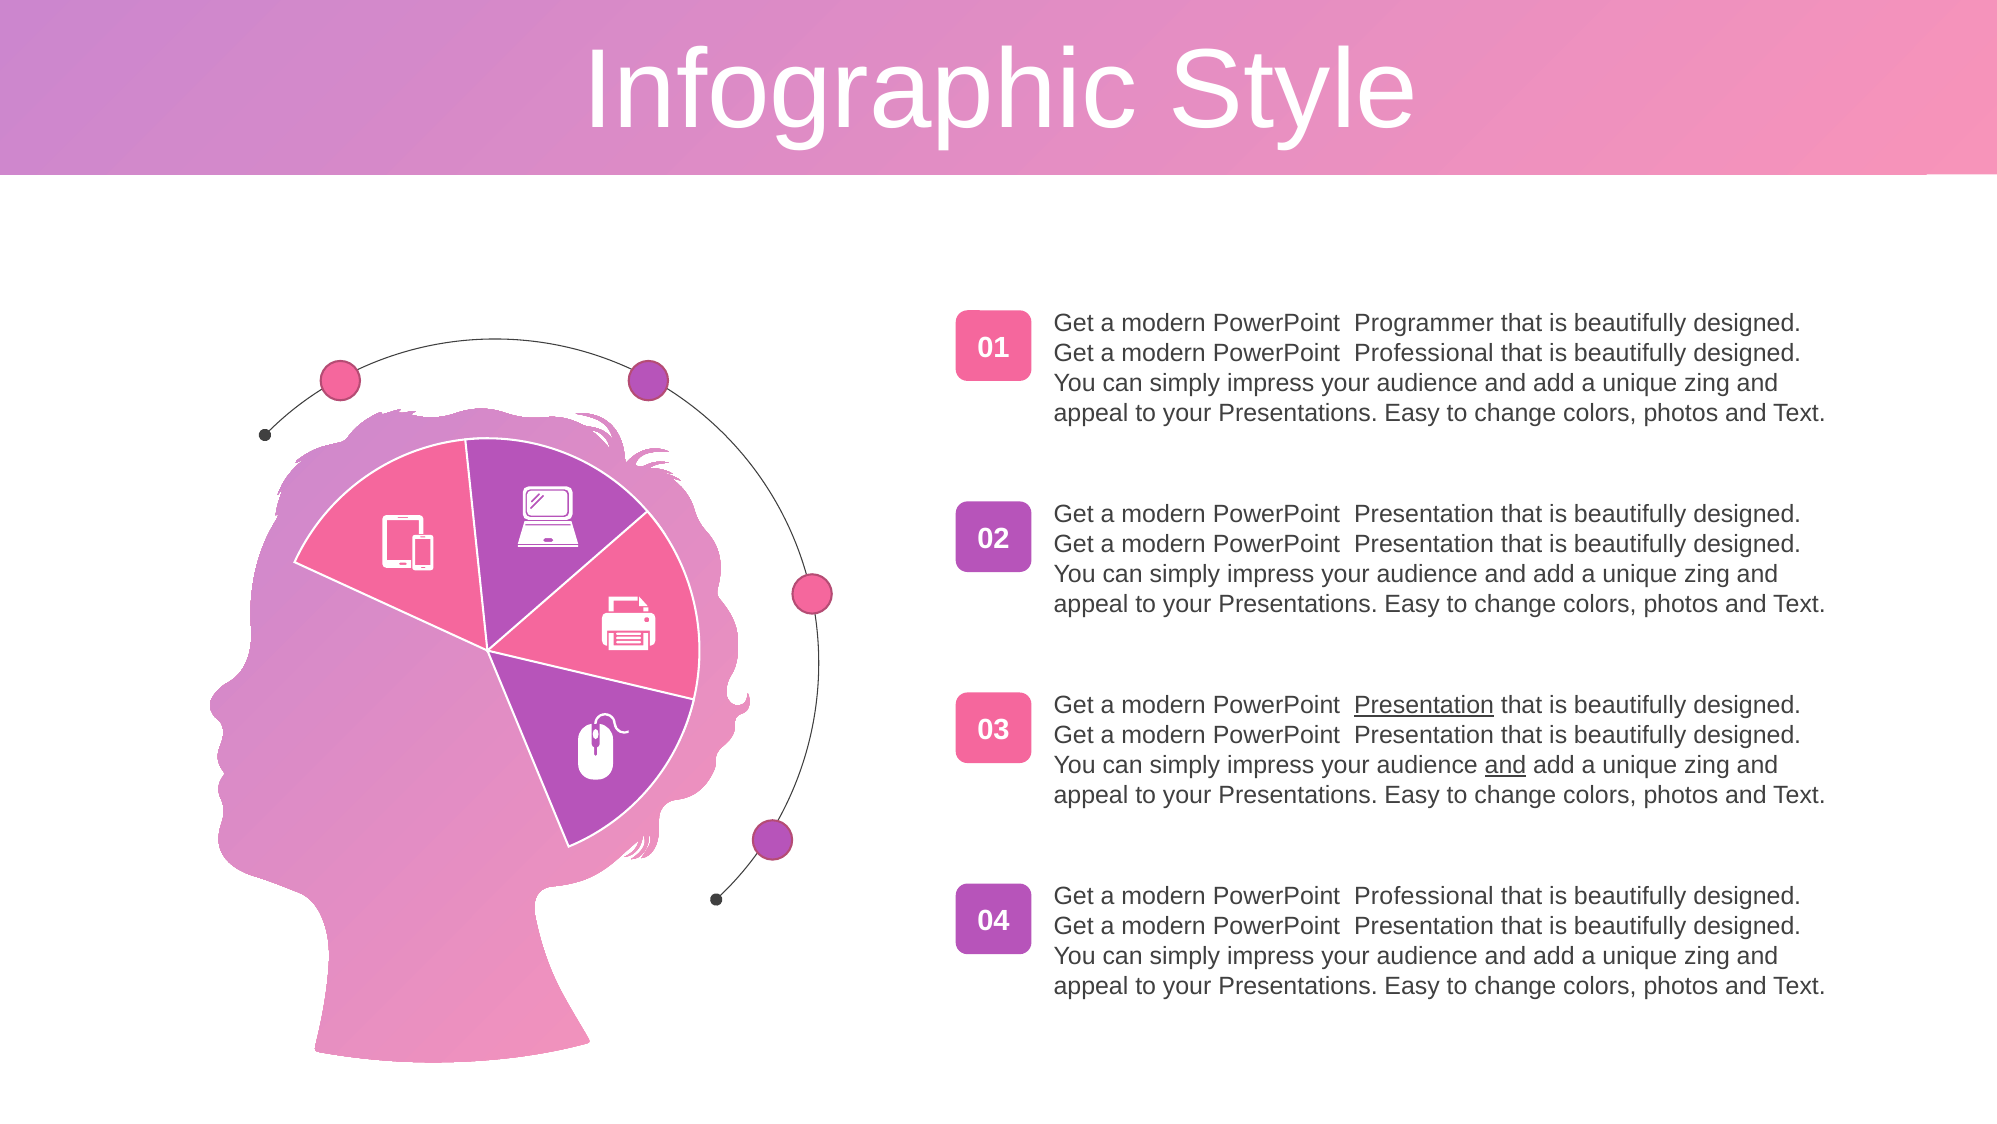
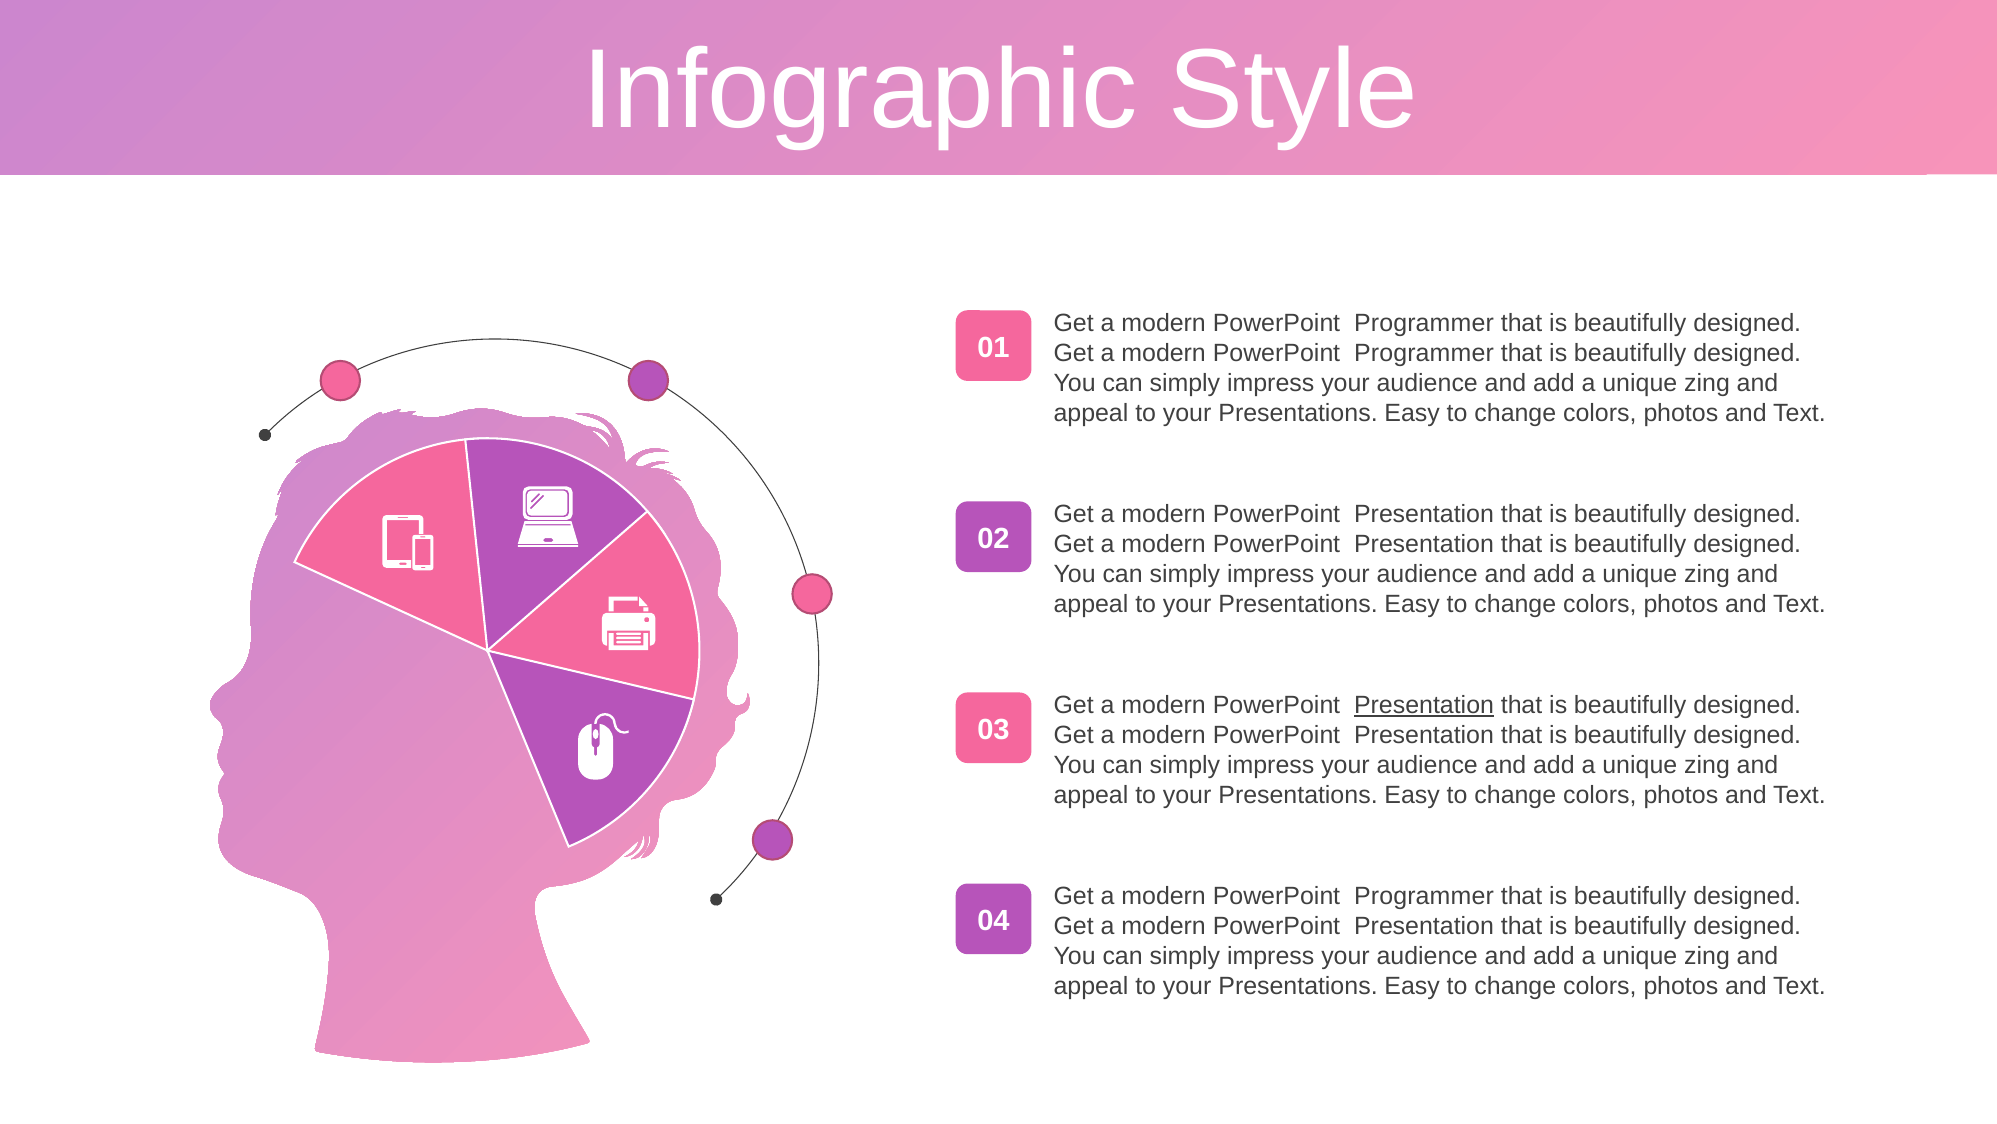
Professional: Professional -> Programmer (1424, 353)
and underline: present -> none (1505, 765)
Professional: Professional -> Programmer (1424, 896)
